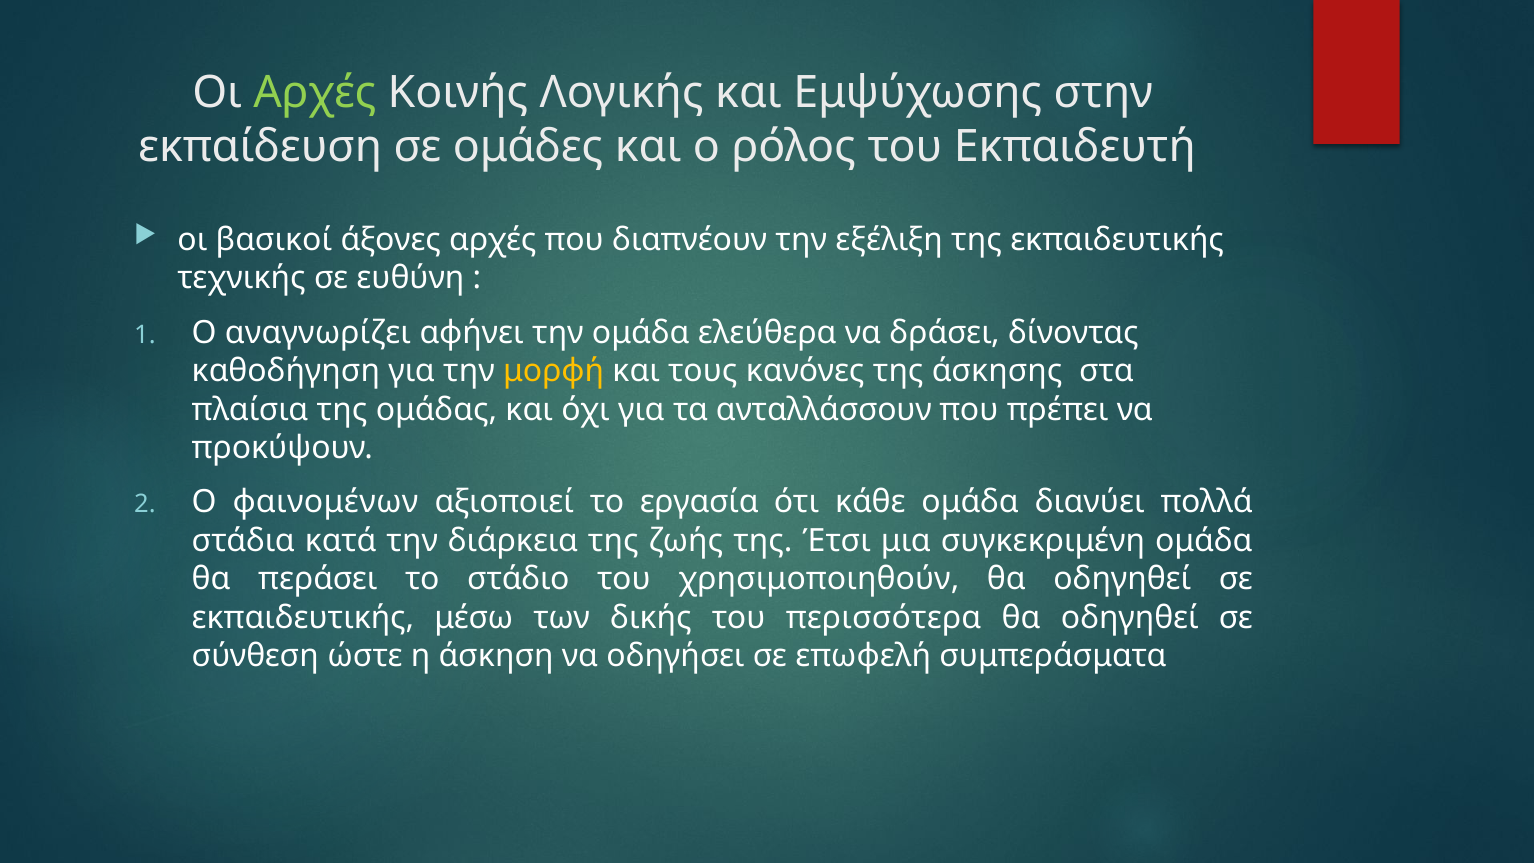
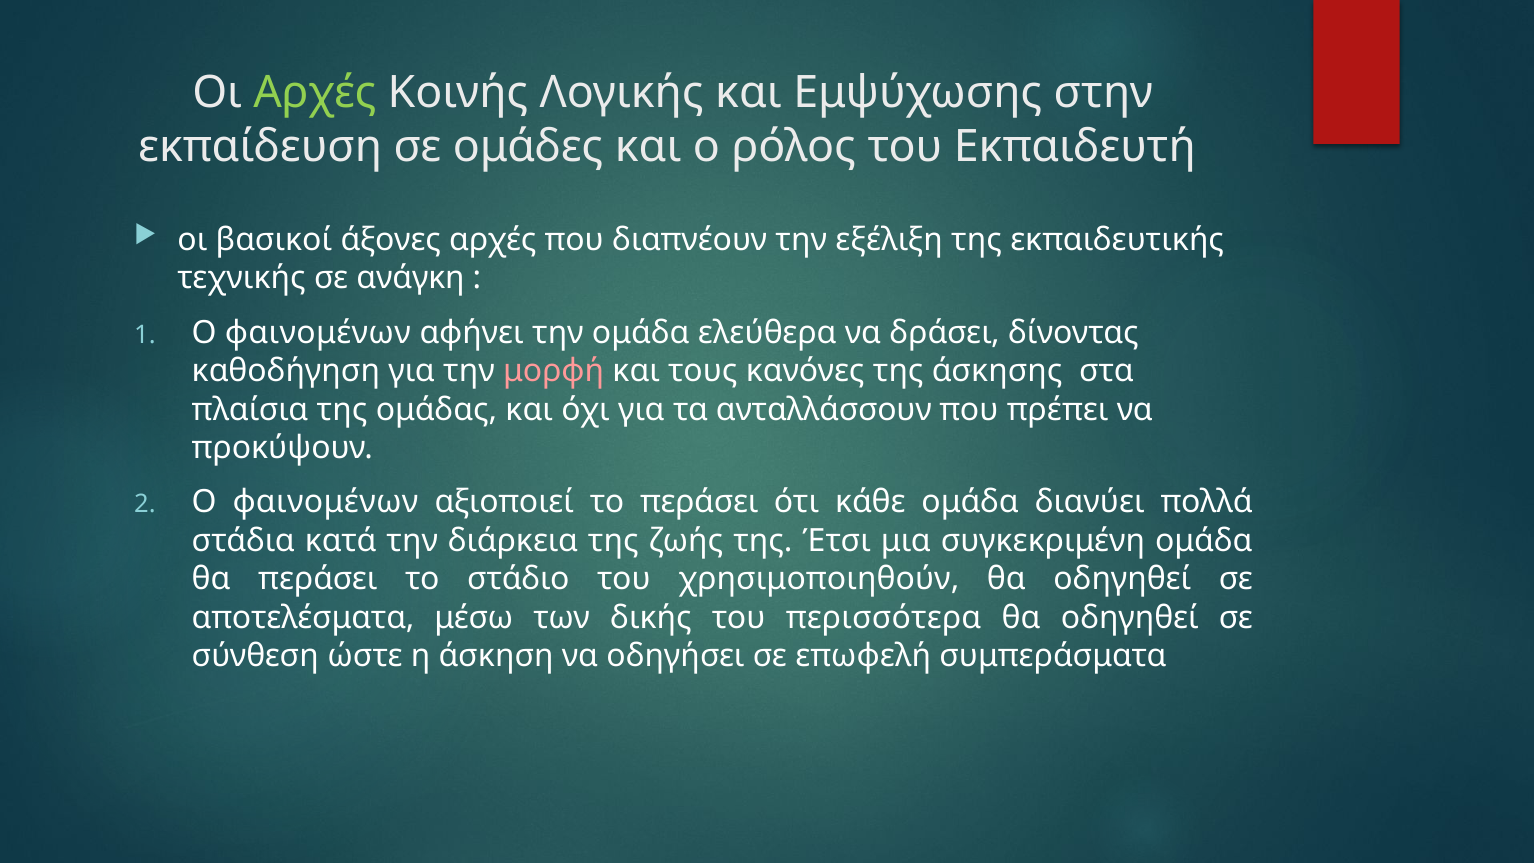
ευθύνη: ευθύνη -> ανάγκη (411, 278)
αναγνωρίζει: αναγνωρίζει -> φαινομένων (318, 333)
μορφή colour: yellow -> pink (554, 371)
το εργασία: εργασία -> περάσει (699, 502)
εκπαιδευτικής: εκπαιδευτικής -> αποτελέσματα (303, 617)
